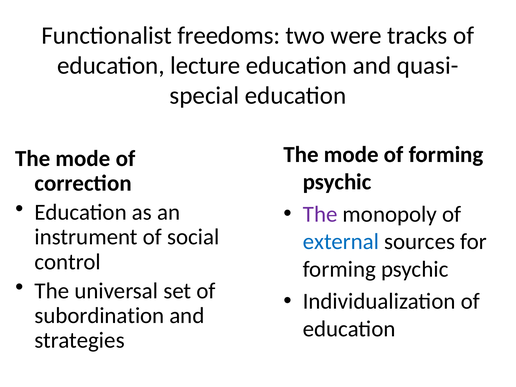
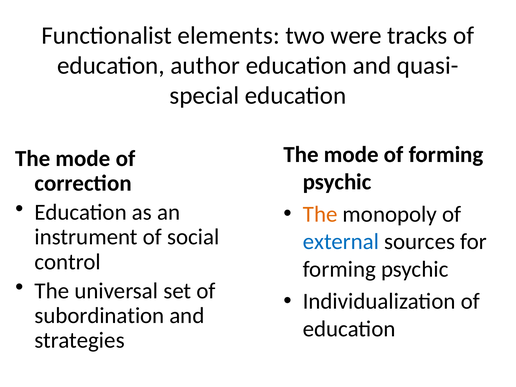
freedoms: freedoms -> elements (229, 35)
lecture: lecture -> author (205, 66)
The colour: purple -> orange (320, 214)
